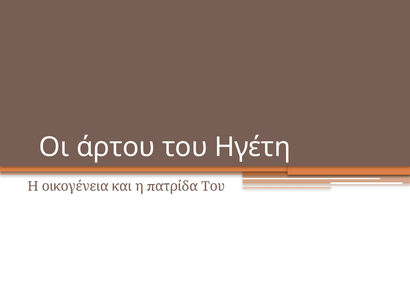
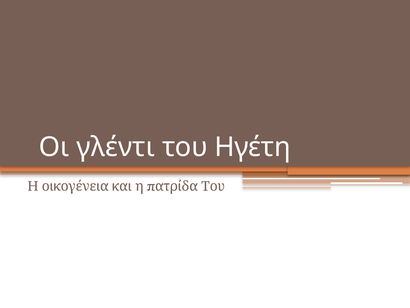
άρτου: άρτου -> γλέντι (116, 147)
